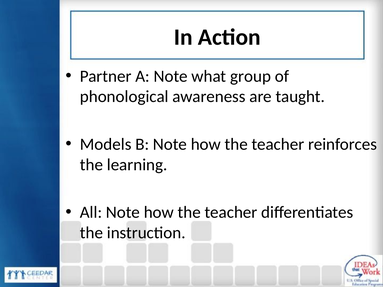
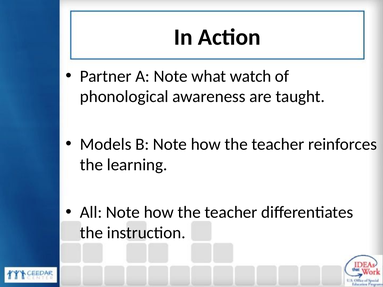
group: group -> watch (251, 76)
